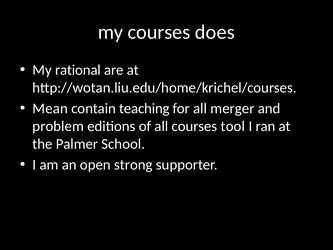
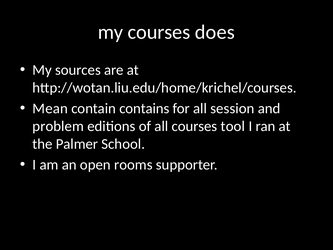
rational: rational -> sources (78, 70)
teaching: teaching -> contains (144, 108)
merger: merger -> session (232, 108)
strong: strong -> rooms (133, 165)
